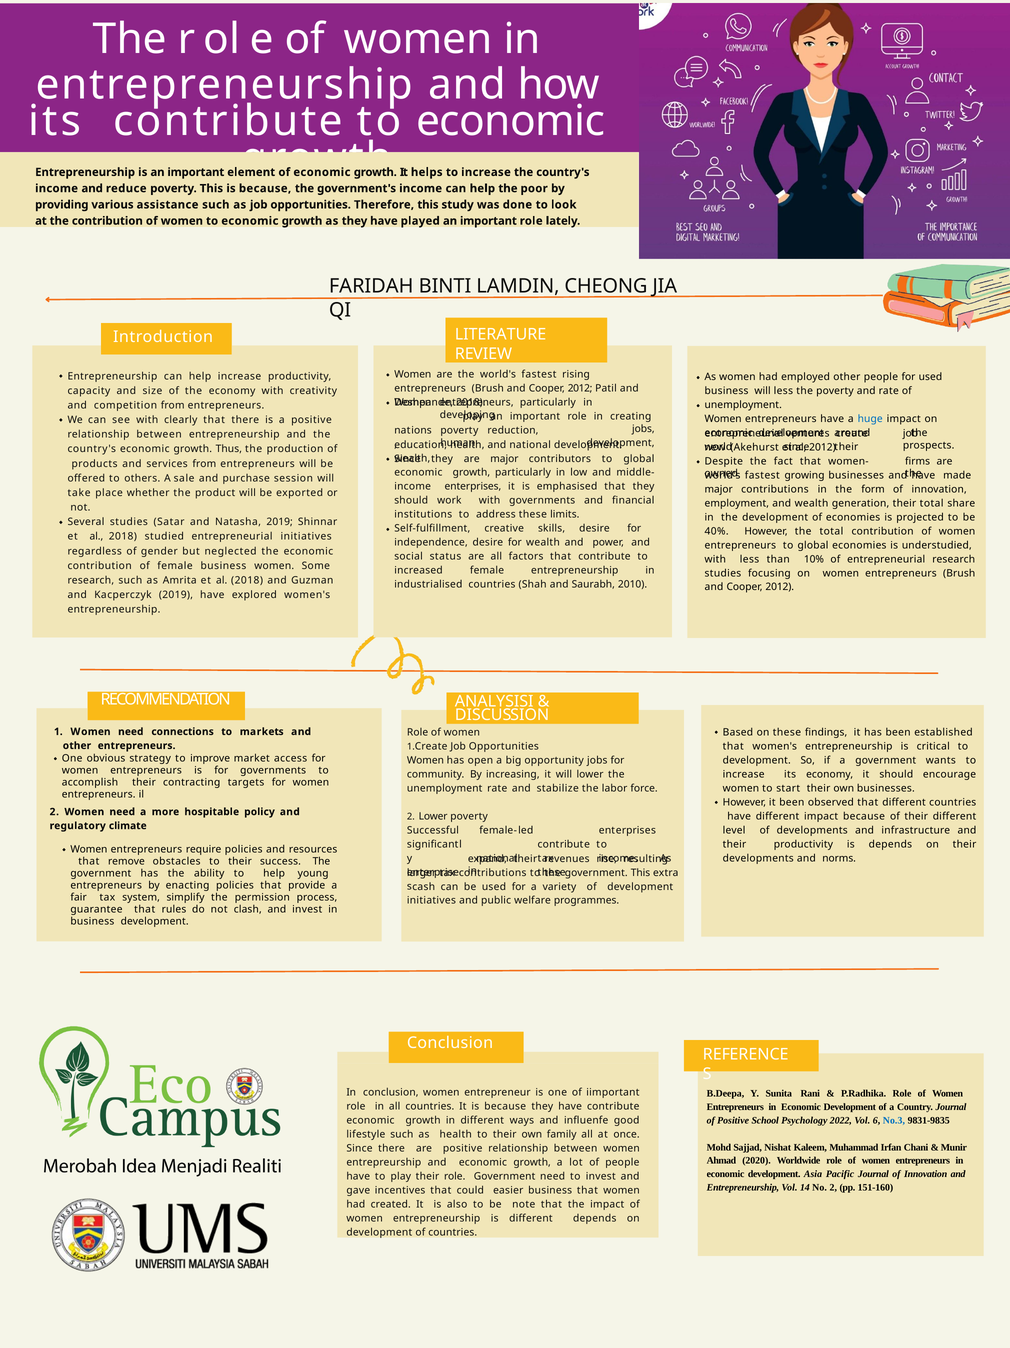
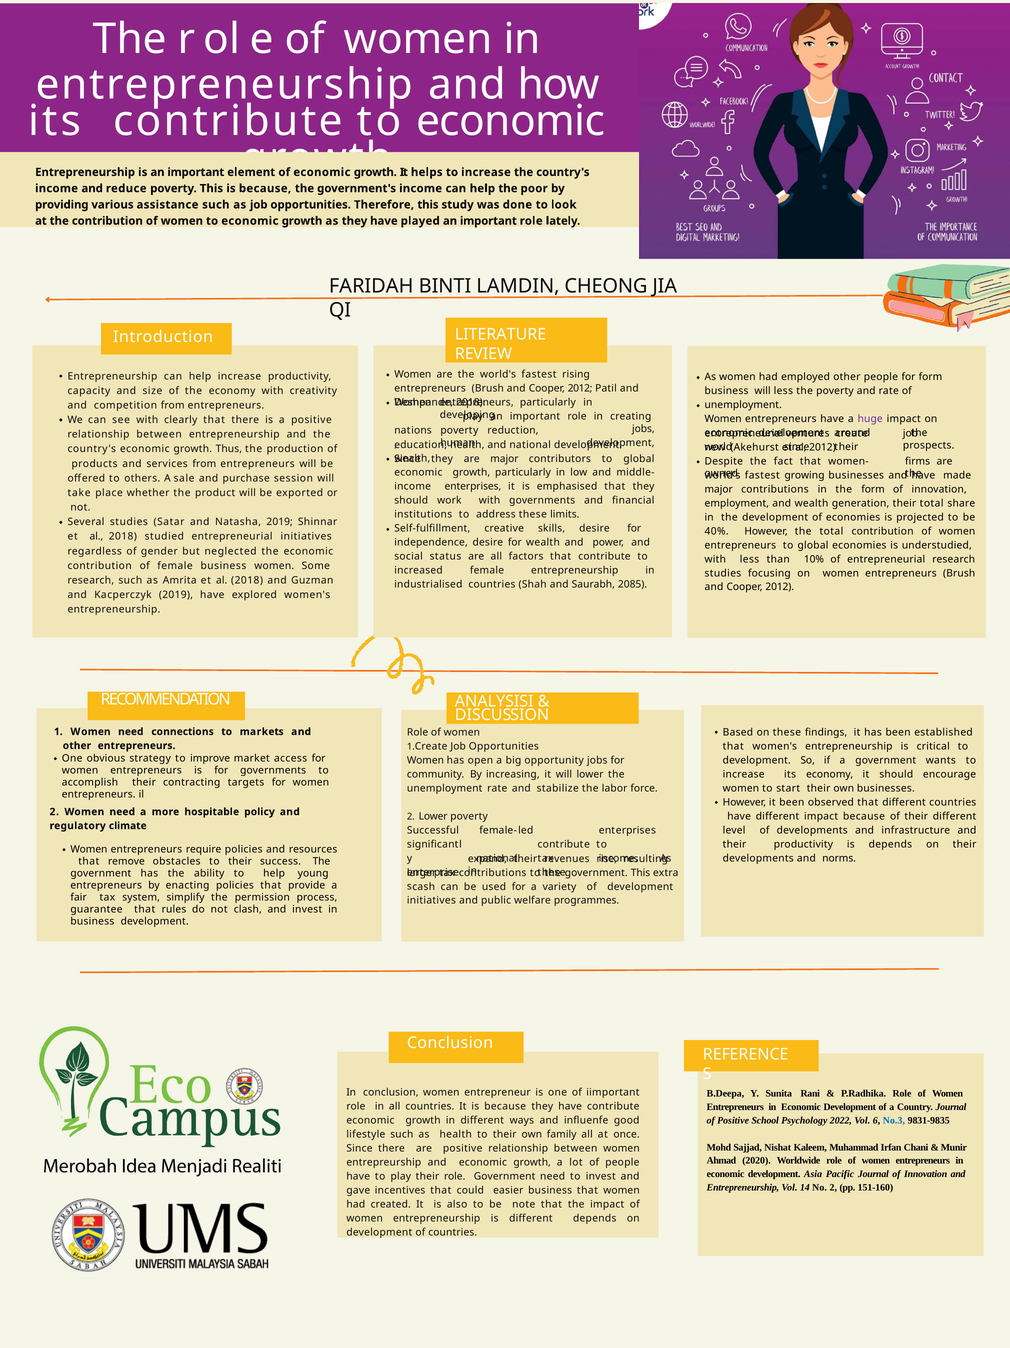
for used: used -> form (930, 377)
huge colour: blue -> purple (870, 419)
2010: 2010 -> 2085 (633, 584)
